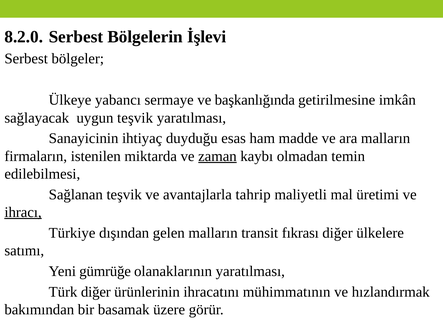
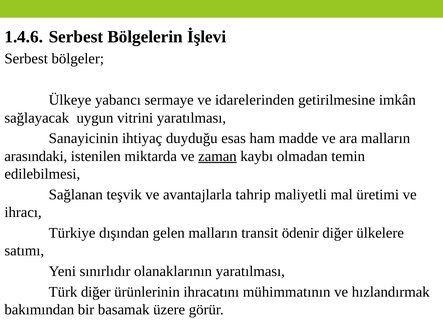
8.2.0: 8.2.0 -> 1.4.6 (24, 37)
başkanlığında: başkanlığında -> idarelerinden (255, 100)
uygun teşvik: teşvik -> vitrini (135, 118)
firmaların: firmaların -> arasındaki (36, 156)
ihracı underline: present -> none (23, 212)
fıkrası: fıkrası -> ödenir (300, 233)
gümrüğe: gümrüğe -> sınırlıdır (105, 271)
